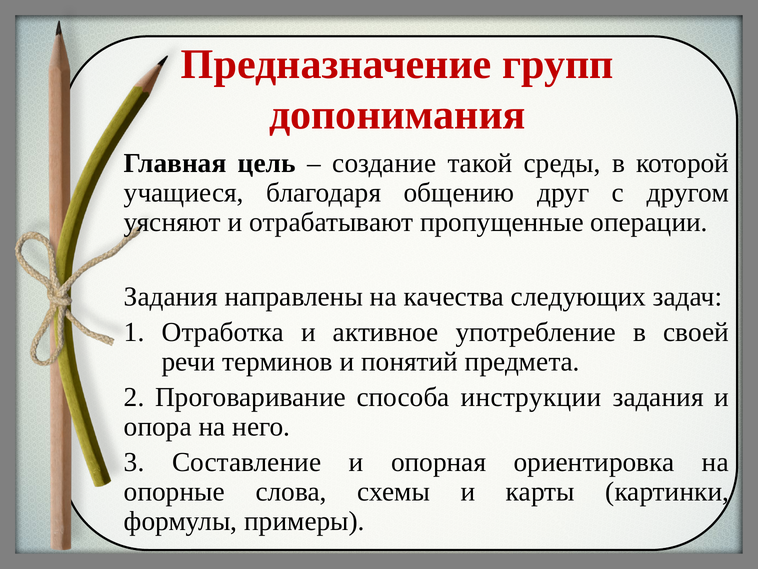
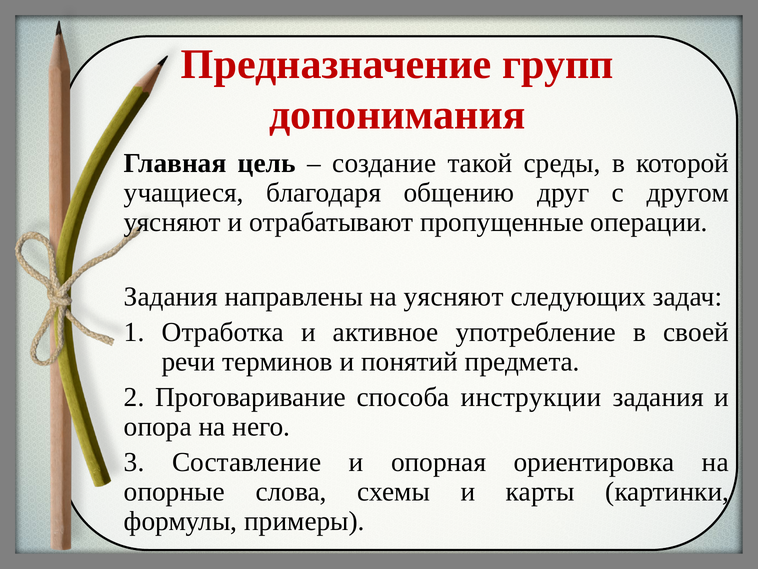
на качества: качества -> уясняют (454, 296)
